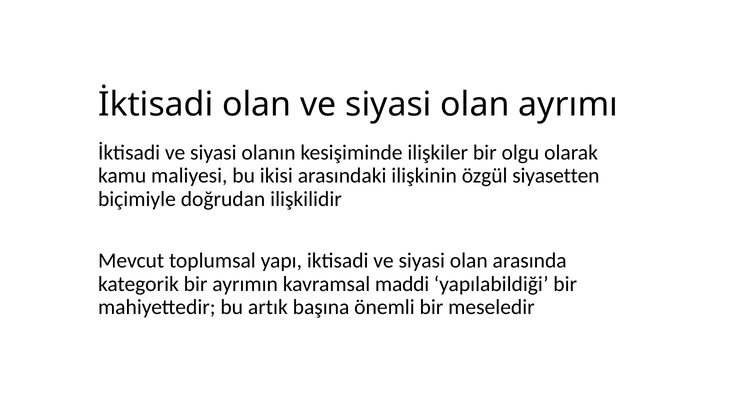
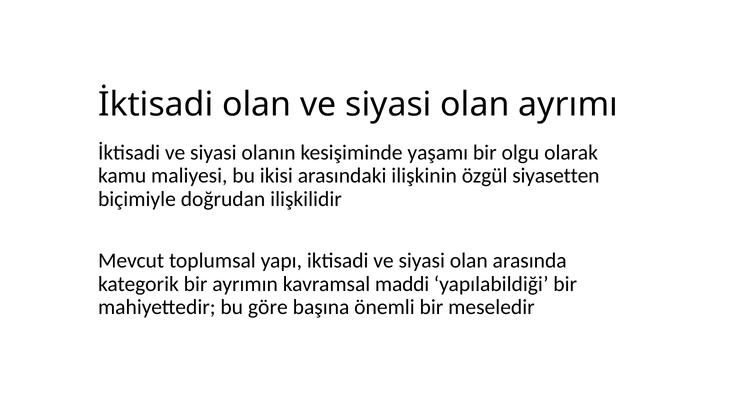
ilişkiler: ilişkiler -> yaşamı (438, 153)
artık: artık -> göre (268, 308)
